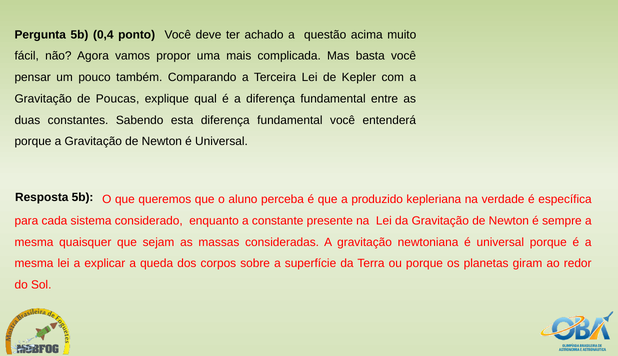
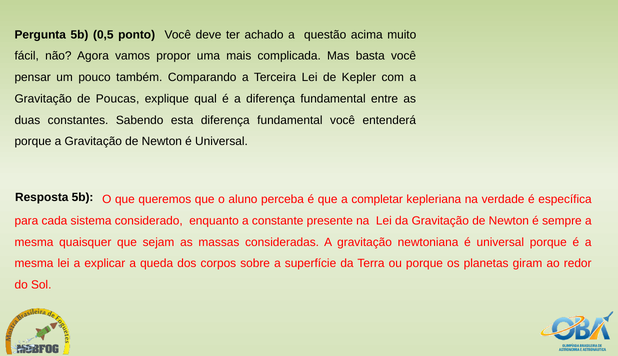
0,4: 0,4 -> 0,5 (103, 35)
produzido: produzido -> completar (377, 199)
